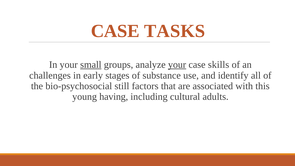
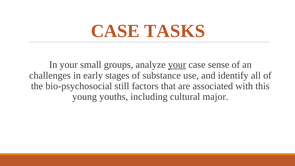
small underline: present -> none (91, 65)
skills: skills -> sense (219, 65)
having: having -> youths (114, 97)
adults: adults -> major (215, 97)
